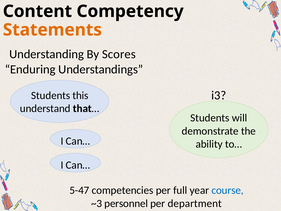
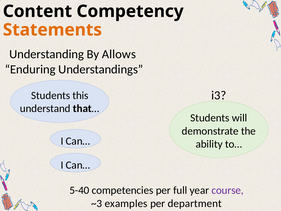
Scores: Scores -> Allows (119, 54)
5-47: 5-47 -> 5-40 (79, 190)
course colour: blue -> purple (228, 190)
personnel: personnel -> examples (126, 203)
